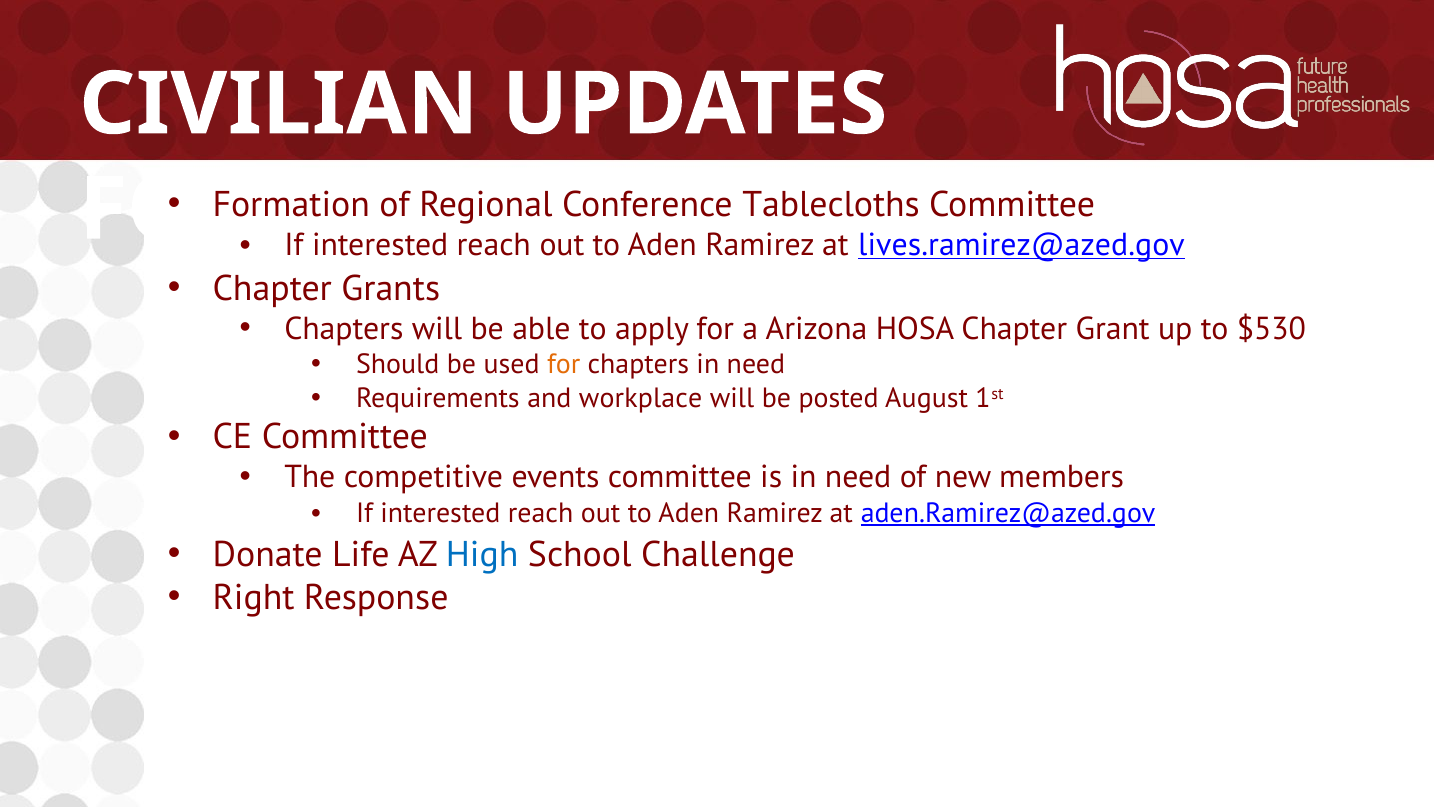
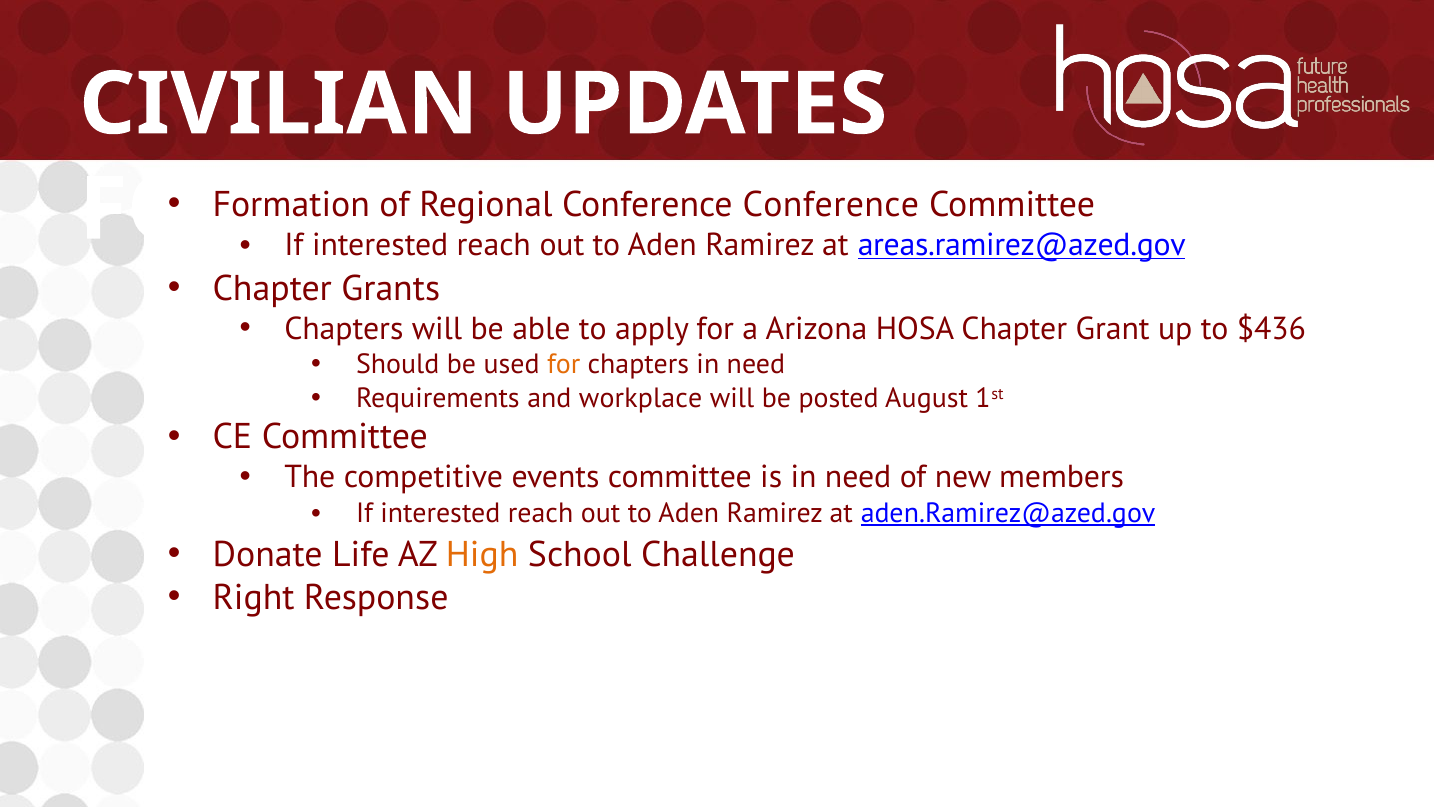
Conference Tablecloths: Tablecloths -> Conference (831, 205)
lives.ramirez@azed.gov: lives.ramirez@azed.gov -> areas.ramirez@azed.gov (1022, 245)
$530: $530 -> $436 (1271, 329)
High colour: blue -> orange (482, 554)
